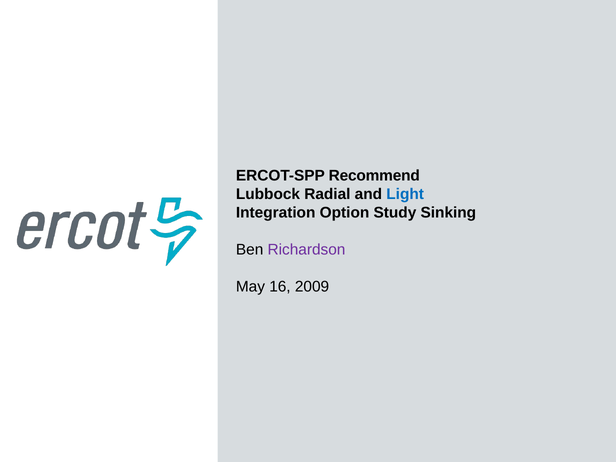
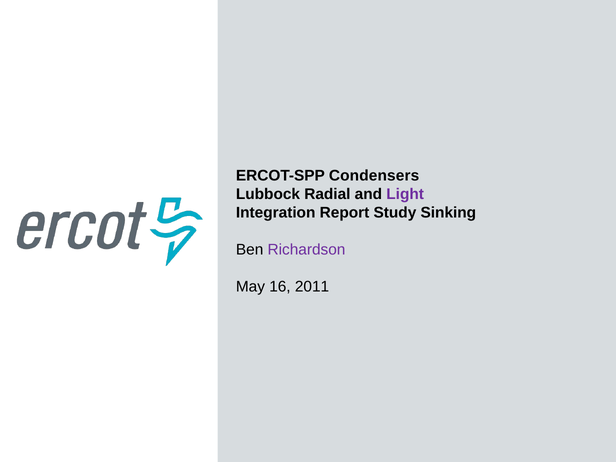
Recommend: Recommend -> Condensers (374, 176)
Light colour: blue -> purple (405, 194)
Option: Option -> Report (344, 213)
2009: 2009 -> 2011 (312, 287)
